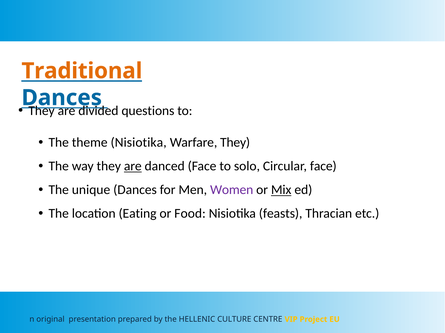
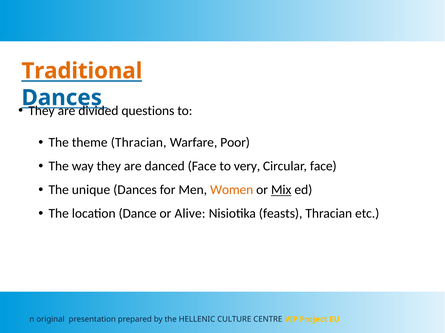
theme Nisiotika: Nisiotika -> Thracian (139, 143)
Warfare They: They -> Poor (235, 143)
are underline: present -> none (133, 167)
solo: solo -> very (247, 167)
Women colour: purple -> orange (232, 190)
Eating: Eating -> Dance (138, 214)
Food: Food -> Alive (190, 214)
